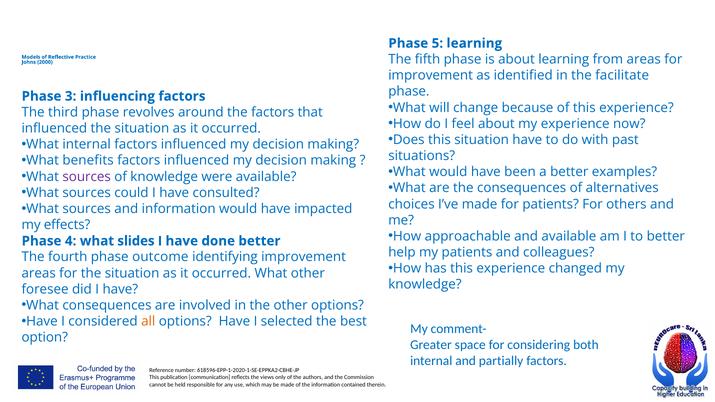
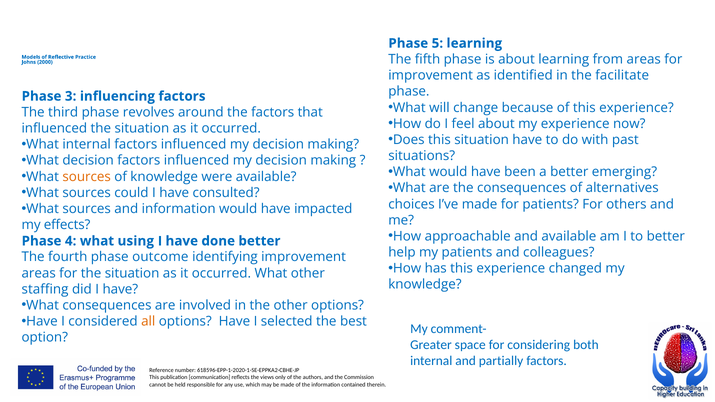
What benefits: benefits -> decision (88, 161)
examples: examples -> emerging (624, 172)
sources colour: purple -> orange (87, 177)
slides: slides -> using (136, 241)
foresee: foresee -> staffing (45, 289)
